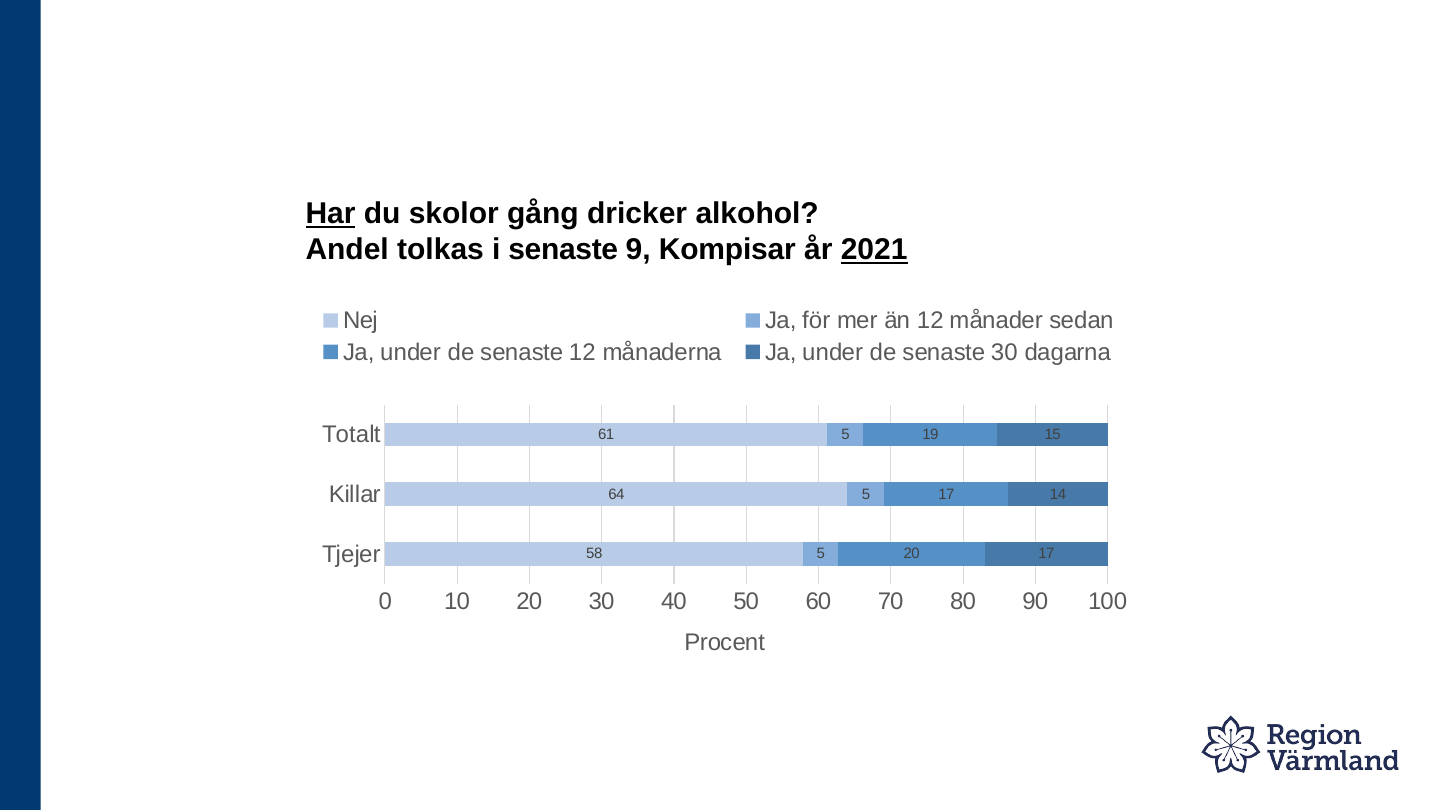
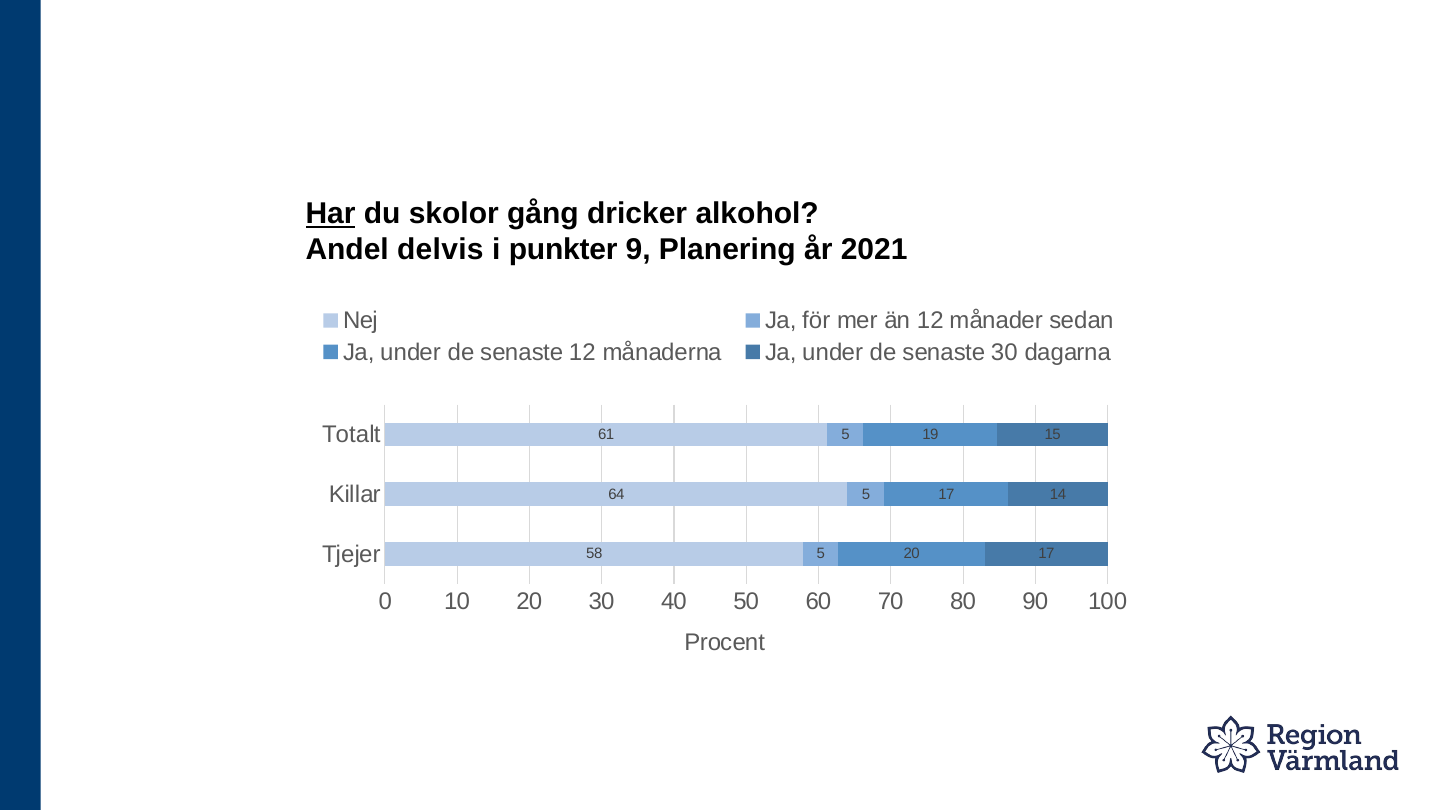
tolkas: tolkas -> delvis (440, 250)
i senaste: senaste -> punkter (563, 250)
Kompisar: Kompisar -> Planering (727, 250)
2021 underline: present -> none (874, 250)
